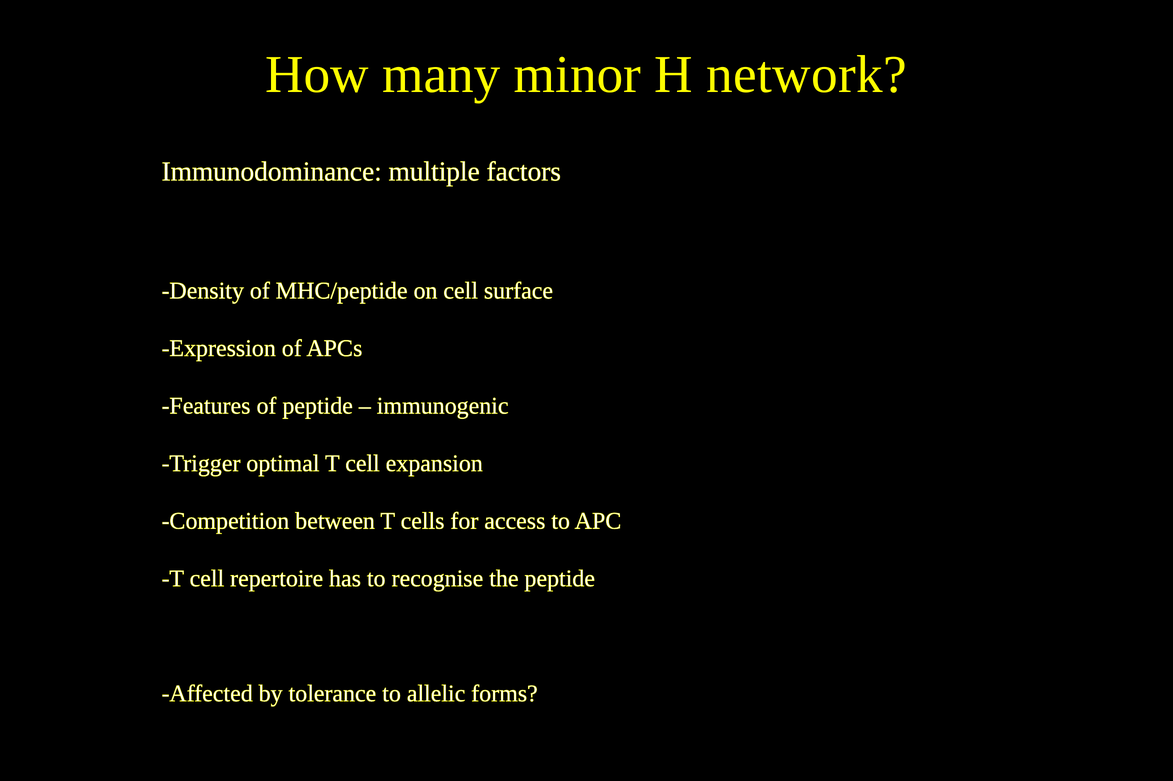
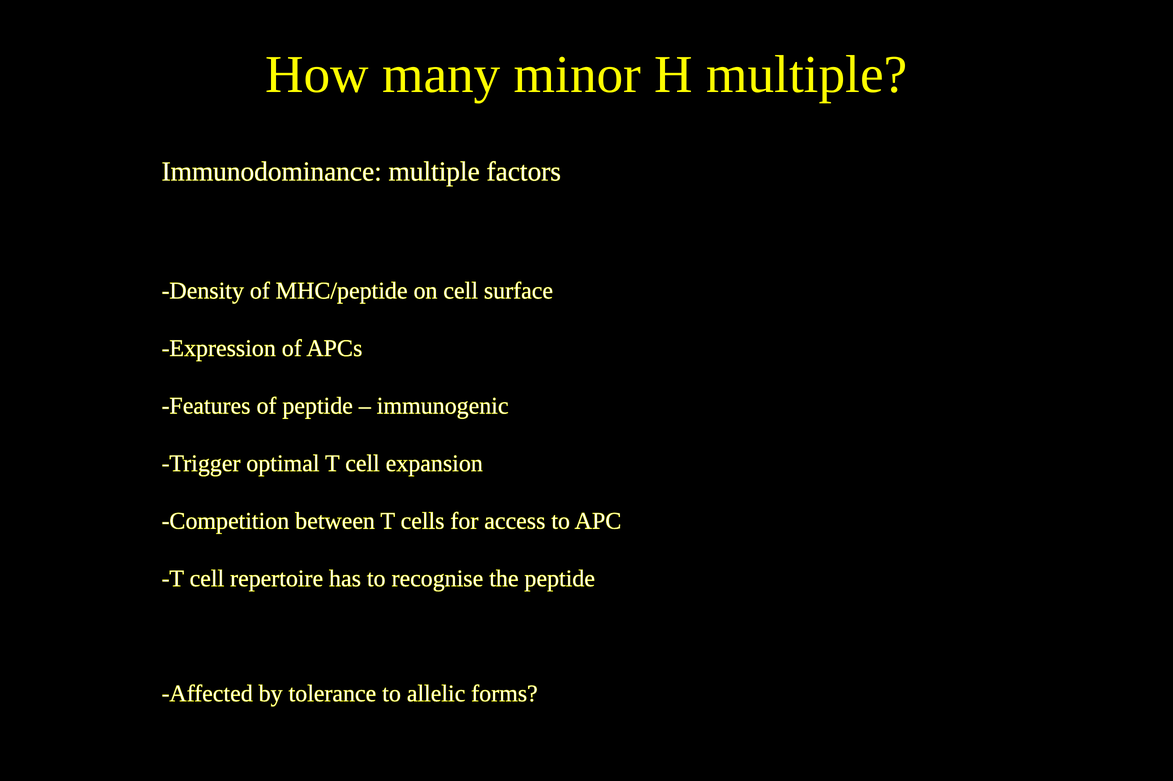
H network: network -> multiple (807, 75)
